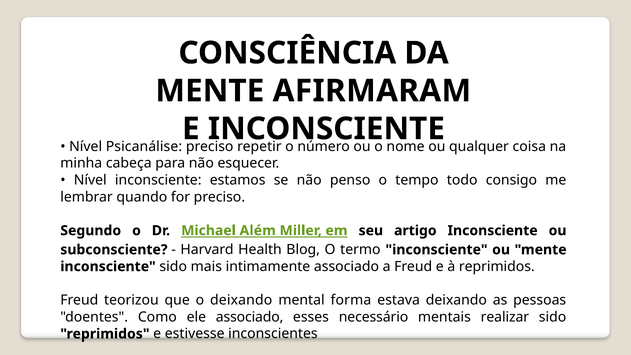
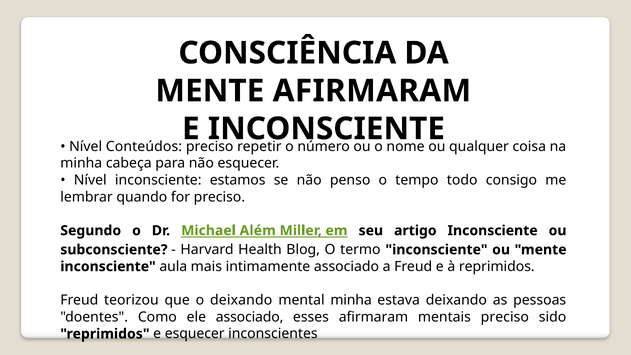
Psicanálise: Psicanálise -> Conteúdos (144, 146)
inconsciente sido: sido -> aula (173, 266)
mental forma: forma -> minha (351, 300)
esses necessário: necessário -> afirmaram (373, 317)
mentais realizar: realizar -> preciso (505, 317)
e estivesse: estivesse -> esquecer (195, 334)
